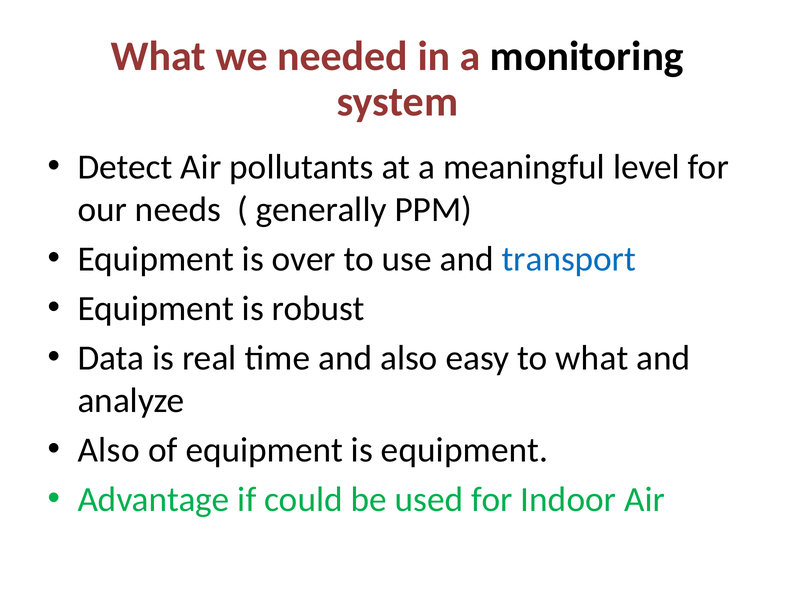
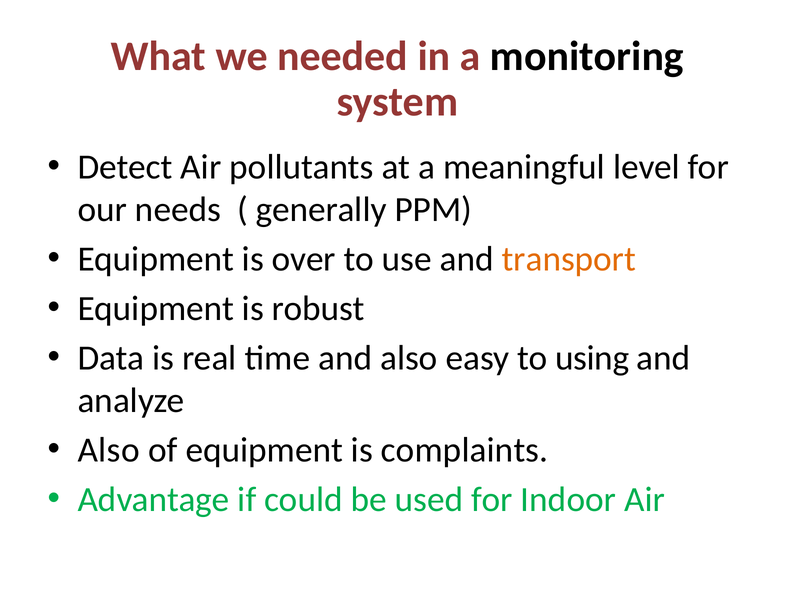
transport colour: blue -> orange (569, 259)
to what: what -> using (592, 358)
is equipment: equipment -> complaints (465, 450)
